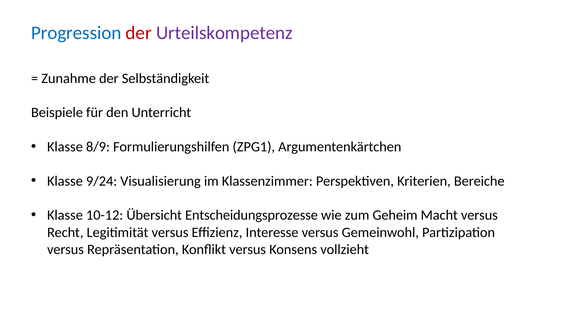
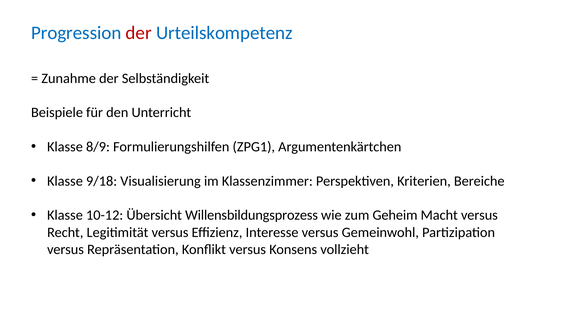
Urteilskompetenz colour: purple -> blue (224, 33)
9/24: 9/24 -> 9/18 (102, 181)
Entscheidungsprozesse: Entscheidungsprozesse -> Willensbildungsprozess (252, 215)
